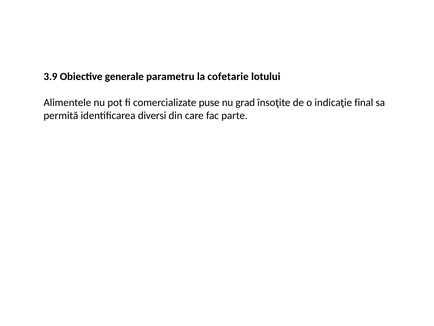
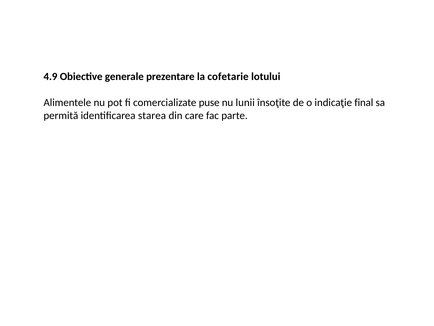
3.9: 3.9 -> 4.9 (50, 76)
parametru: parametru -> prezentare (170, 76)
grad: grad -> lunii (245, 102)
diversi: diversi -> starea (152, 115)
